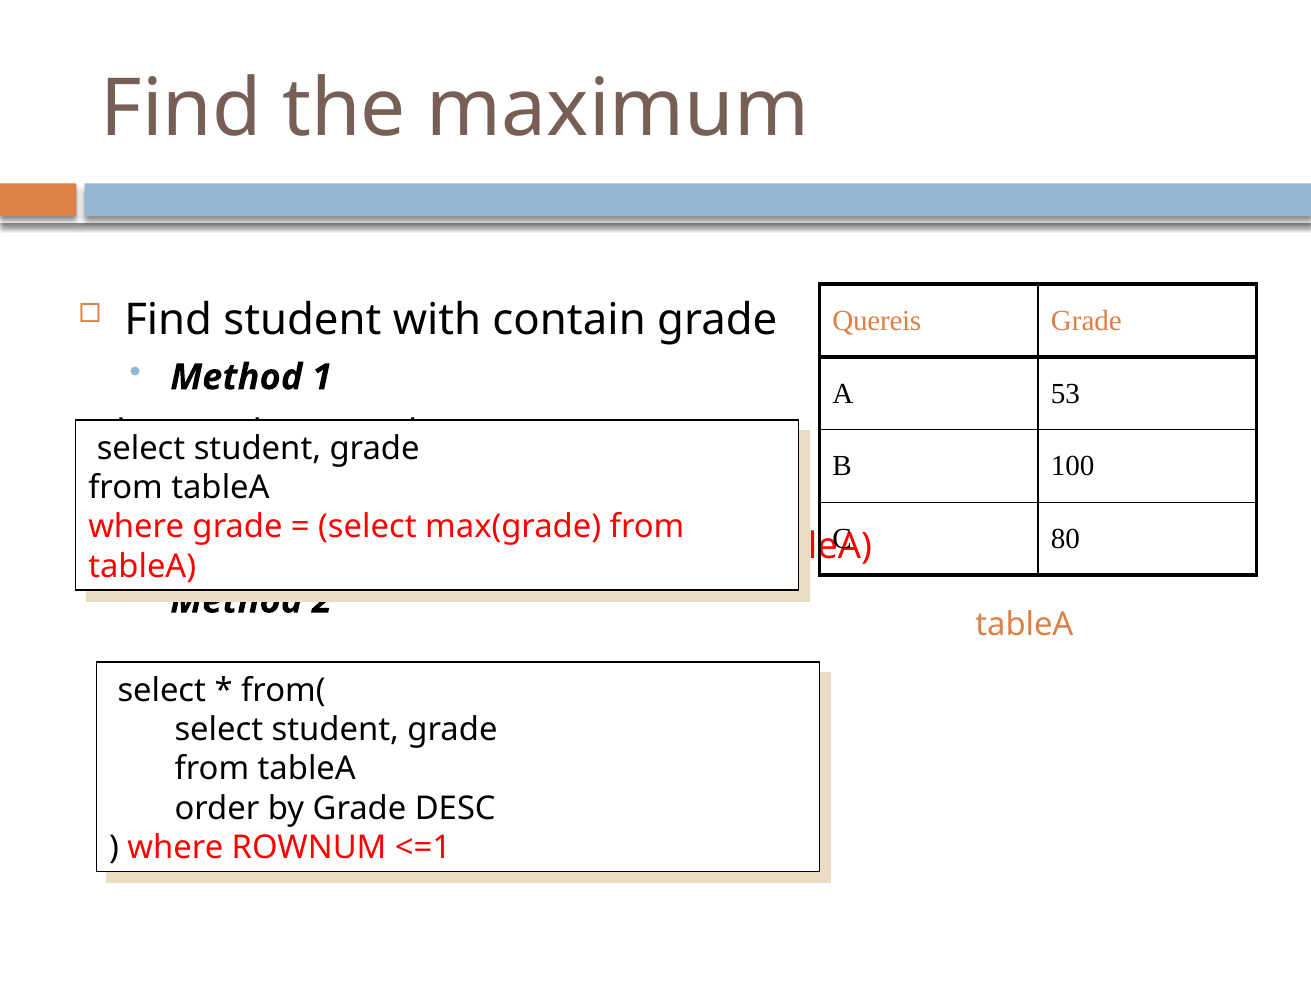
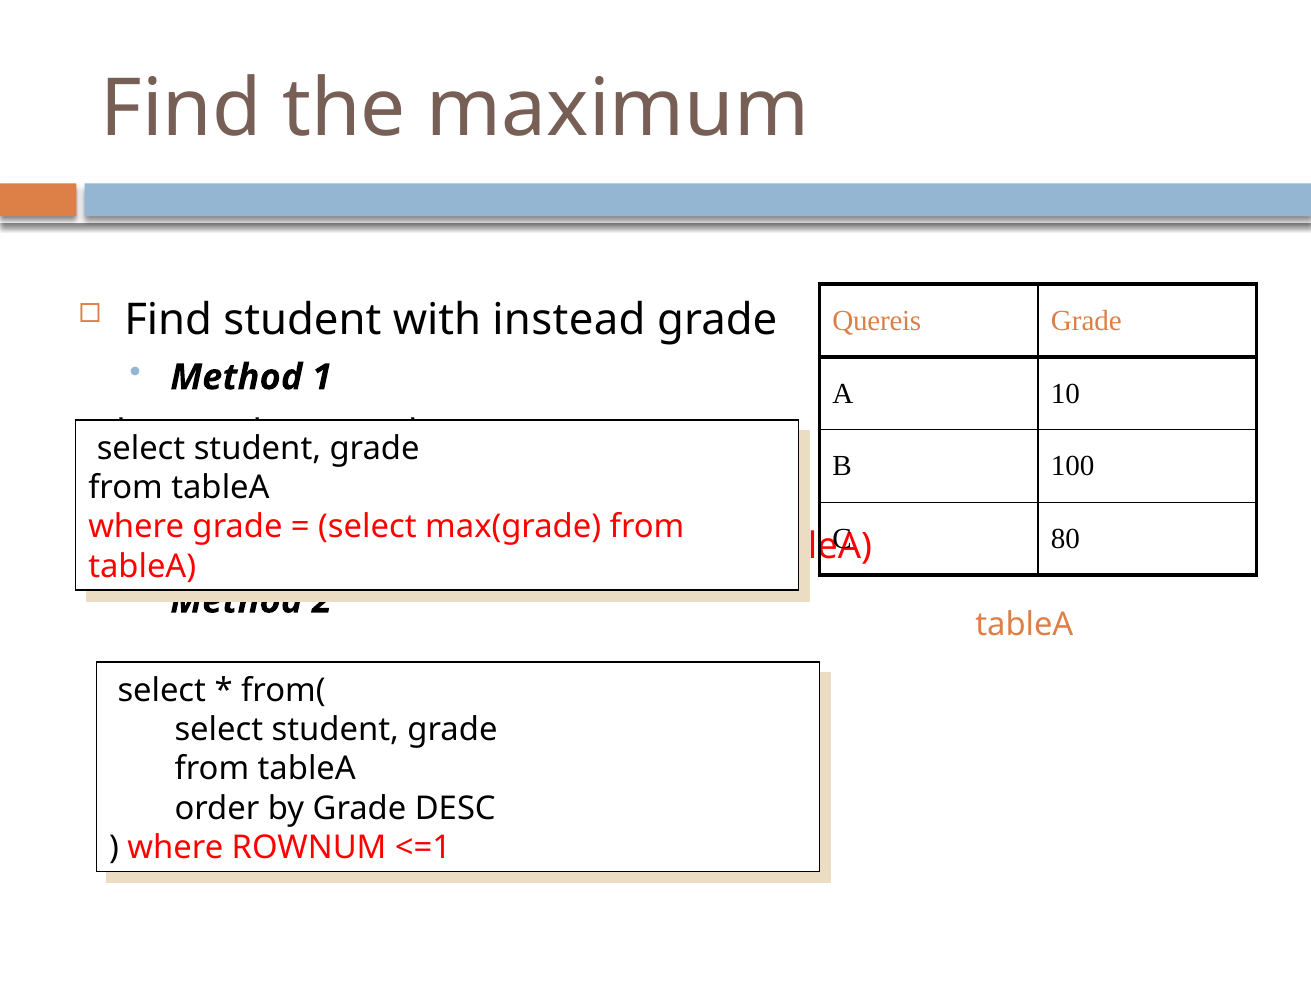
contain: contain -> instead (569, 320)
53: 53 -> 10 (1065, 394)
